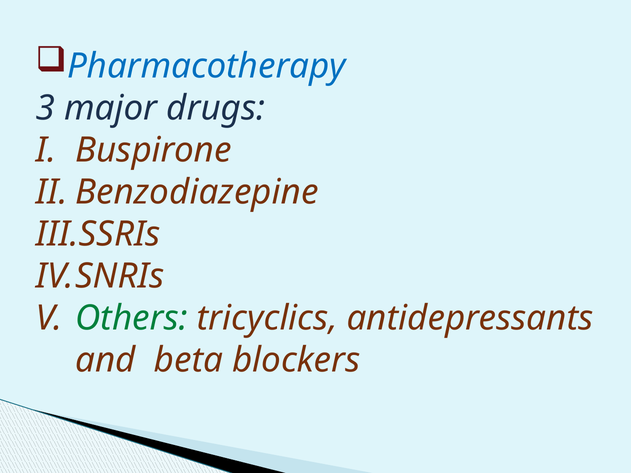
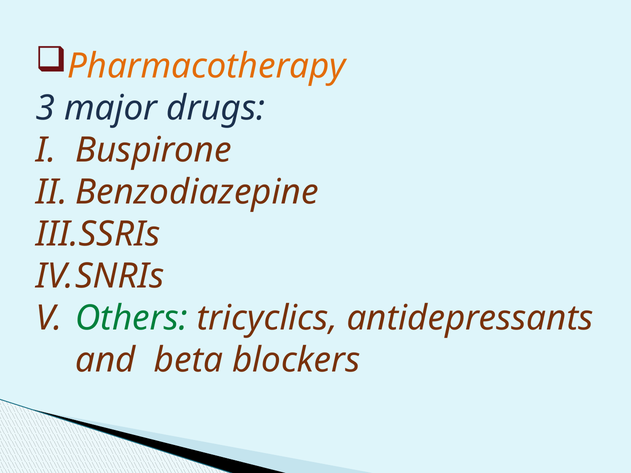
Pharmacotherapy colour: blue -> orange (206, 66)
